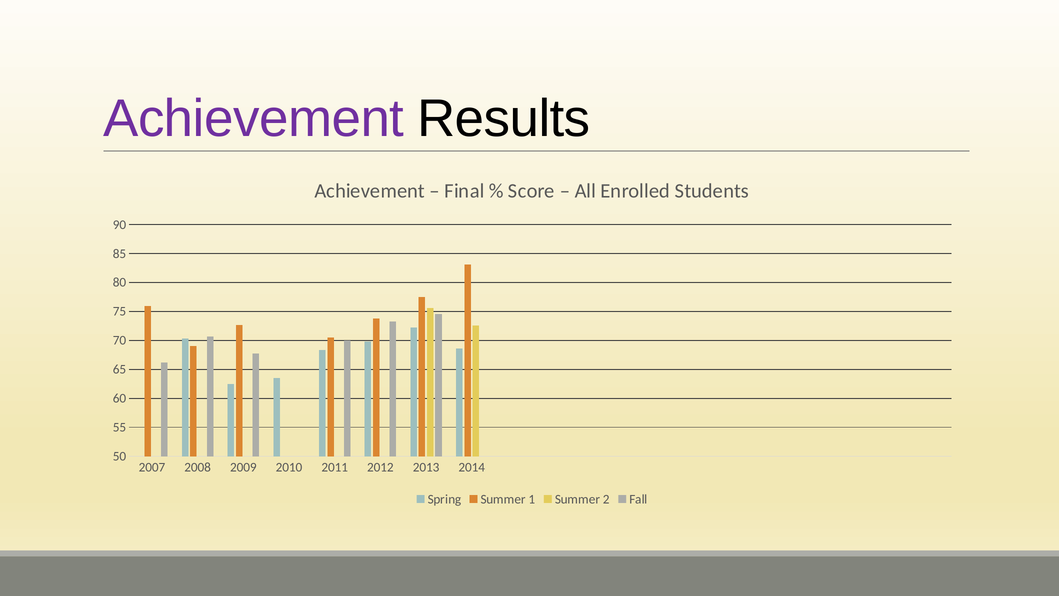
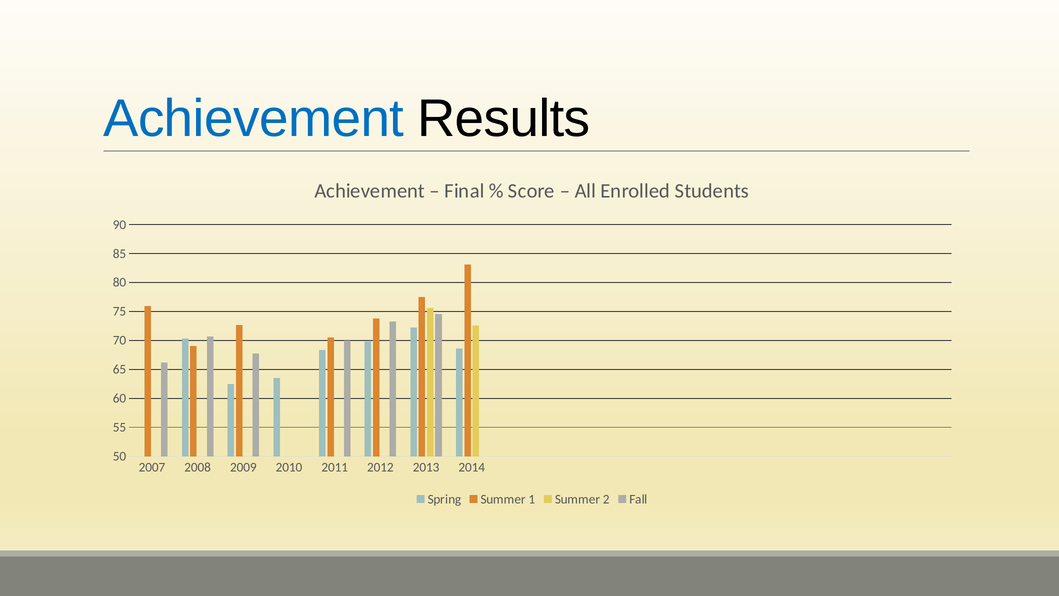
Achievement colour: purple -> blue (254, 119)
